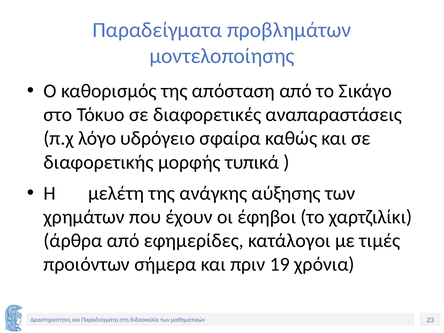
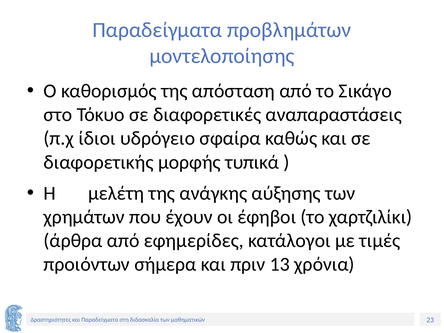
λόγο: λόγο -> ίδιοι (97, 138)
19: 19 -> 13 (280, 264)
